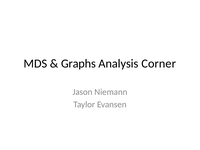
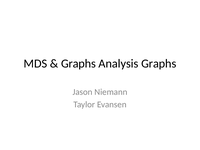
Analysis Corner: Corner -> Graphs (159, 64)
